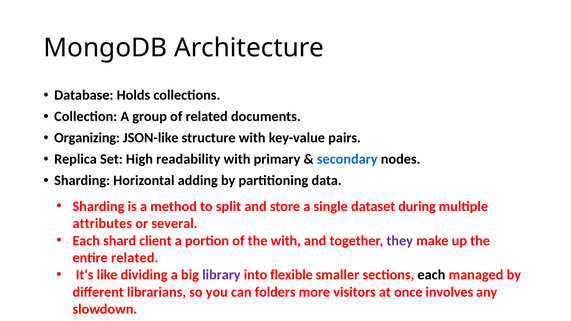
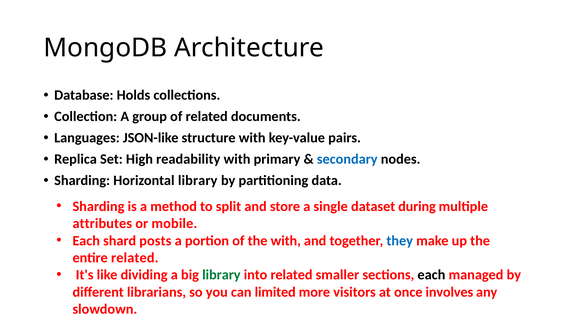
Organizing: Organizing -> Languages (87, 138)
Horizontal adding: adding -> library (198, 181)
several: several -> mobile (174, 224)
client: client -> posts (155, 241)
they colour: purple -> blue (400, 241)
library colour: purple -> green (221, 275)
into flexible: flexible -> related (292, 275)
folders: folders -> limited (275, 292)
